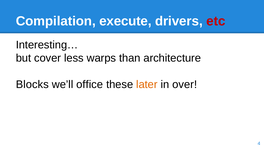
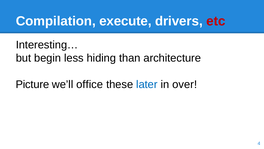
cover: cover -> begin (48, 58)
warps: warps -> hiding (101, 58)
Blocks: Blocks -> Picture (32, 84)
later colour: orange -> blue (147, 84)
